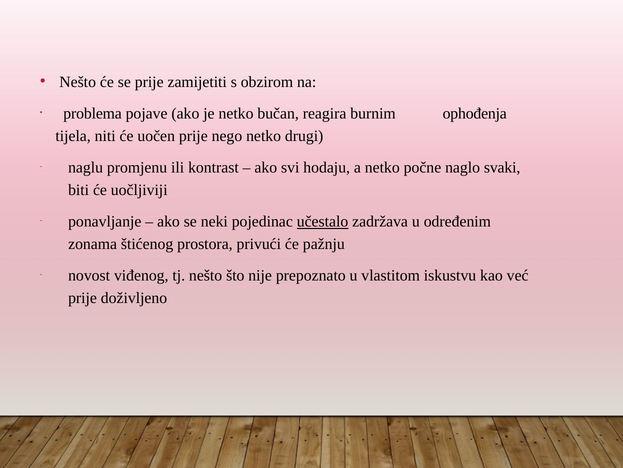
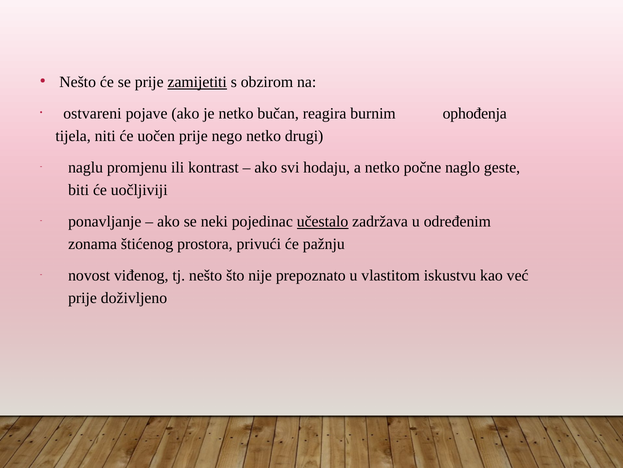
zamijetiti underline: none -> present (197, 82)
problema: problema -> ostvareni (92, 113)
svaki: svaki -> geste (502, 167)
